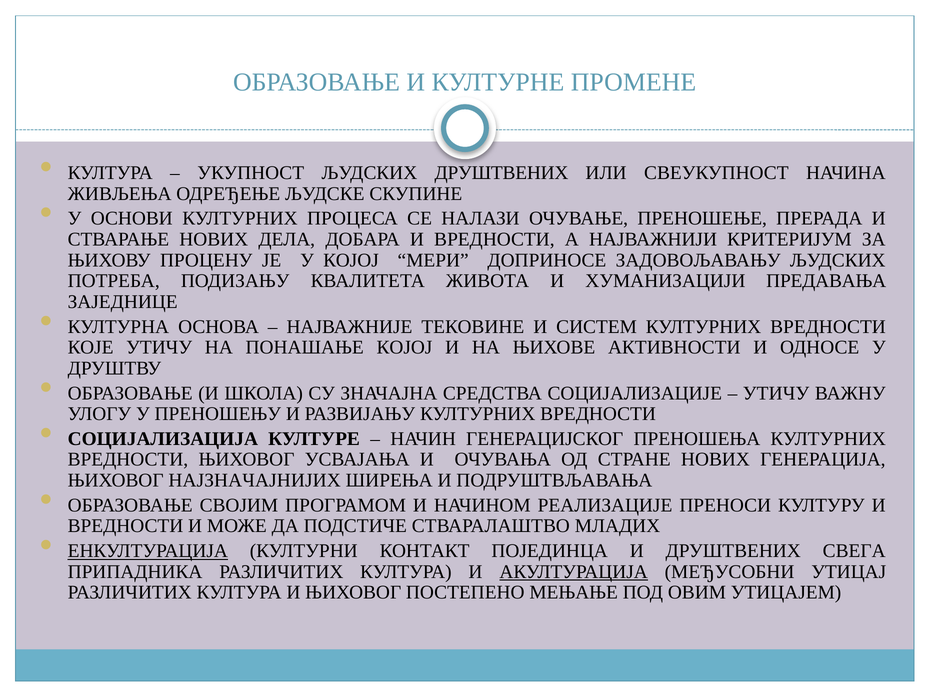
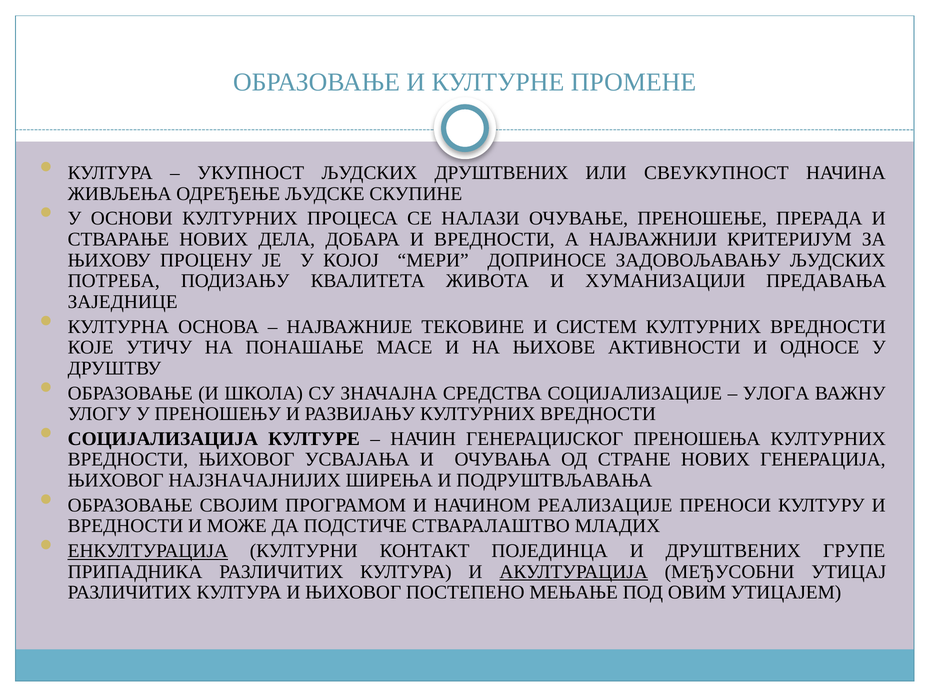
ПОНАШАЊЕ КОЈОЈ: КОЈОЈ -> МАСЕ (404, 348)
УТИЧУ: УТИЧУ -> УЛОГА (776, 393)
СВЕГА: СВЕГА -> ГРУПЕ (854, 551)
